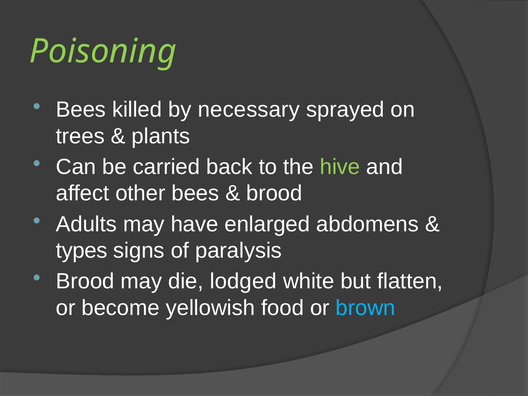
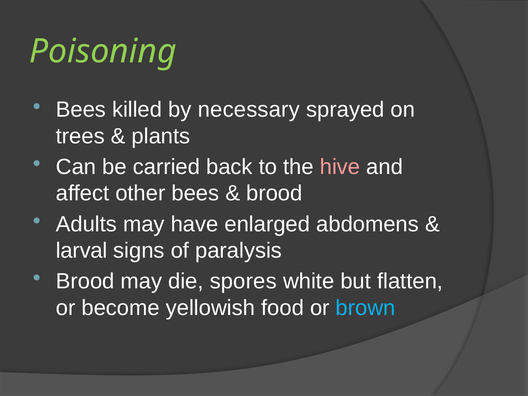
hive colour: light green -> pink (340, 167)
types: types -> larval (82, 251)
lodged: lodged -> spores (243, 281)
